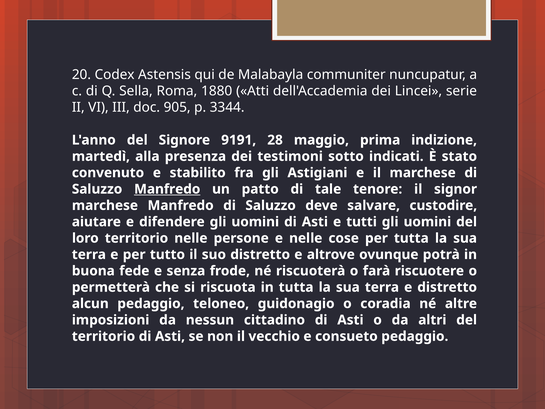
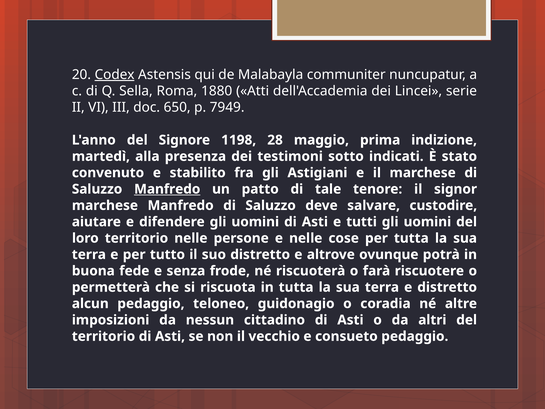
Codex underline: none -> present (115, 75)
905: 905 -> 650 (177, 107)
3344: 3344 -> 7949 (227, 107)
9191: 9191 -> 1198 (239, 140)
